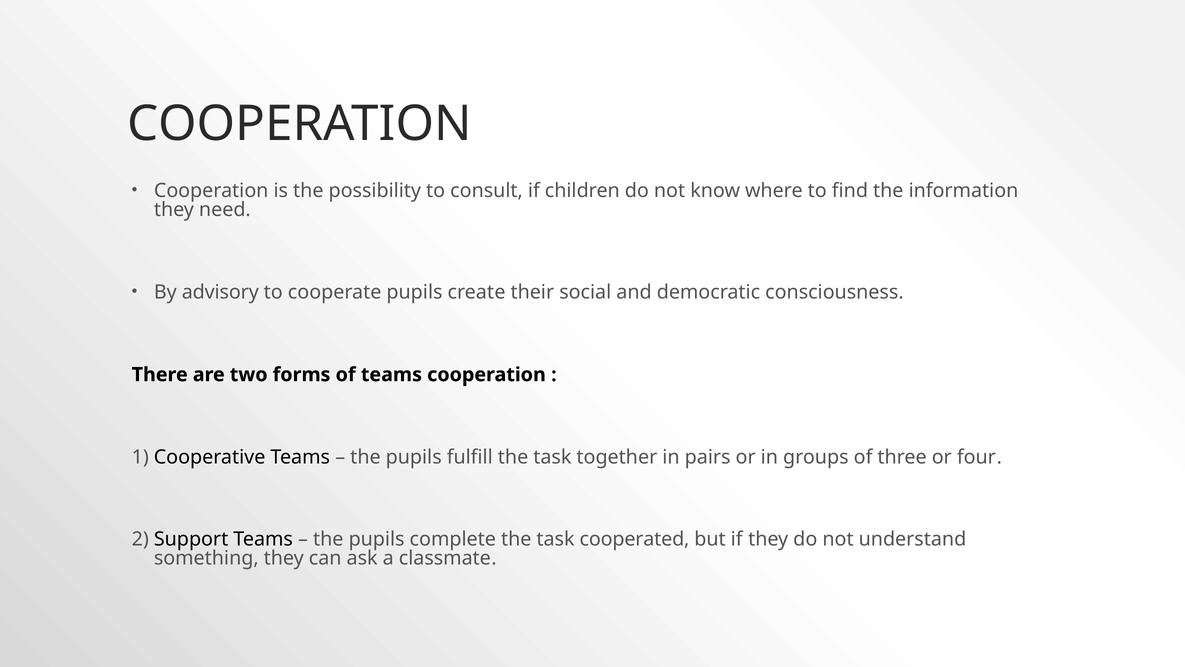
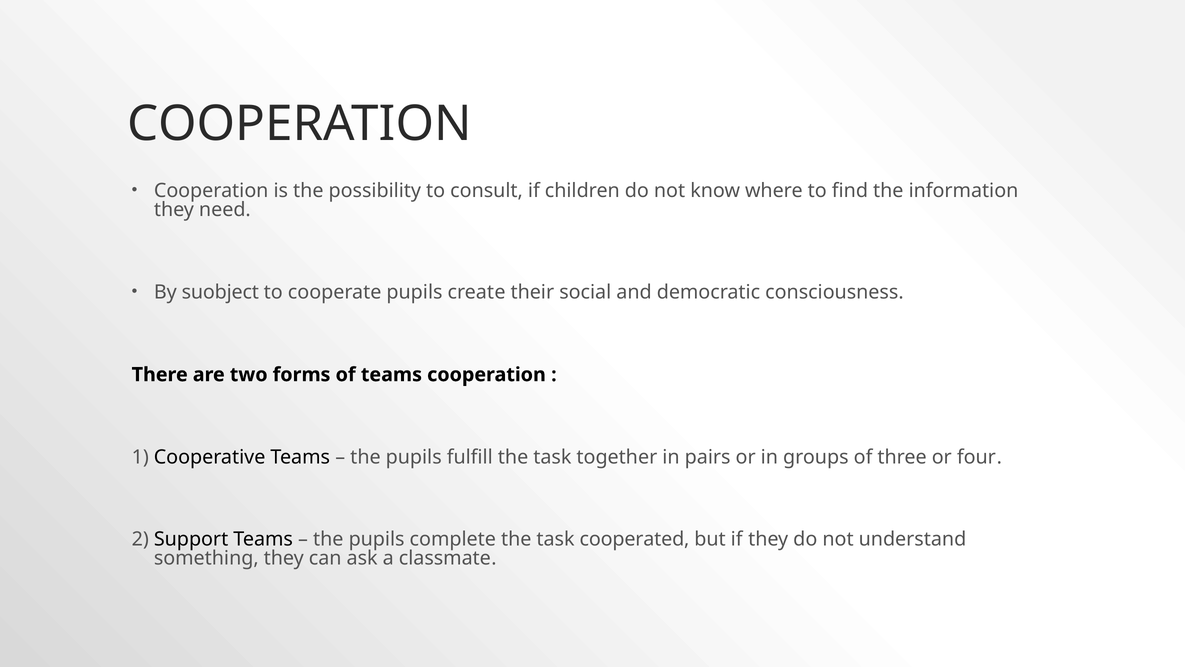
advisory: advisory -> suobject (220, 292)
